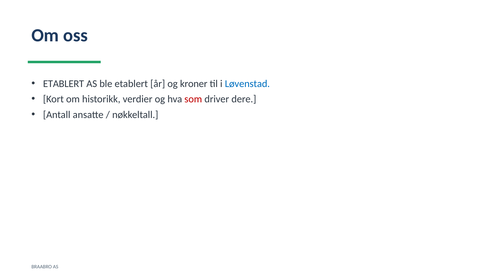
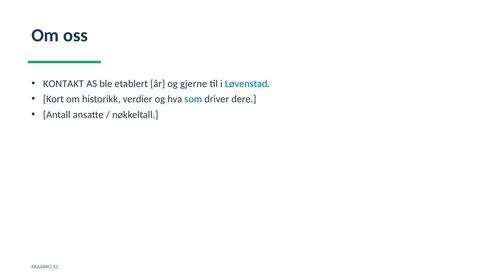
ETABLERT: ETABLERT -> KONTAKT (63, 84)
kroner: kroner -> gjerne (194, 84)
som colour: red -> blue (193, 99)
